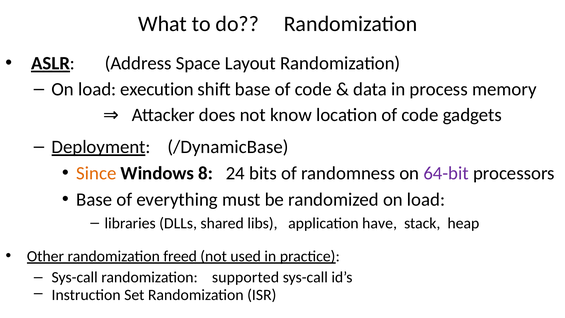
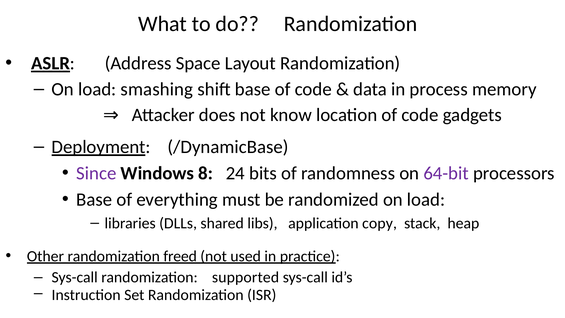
execution: execution -> smashing (157, 89)
Since colour: orange -> purple (96, 173)
have: have -> copy (380, 223)
